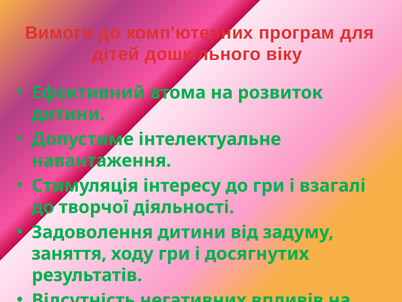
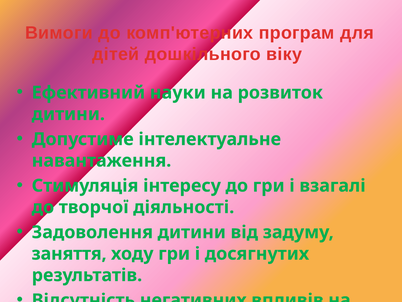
втома: втома -> науки (178, 92)
